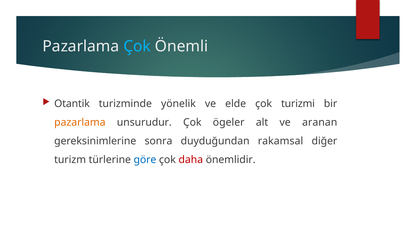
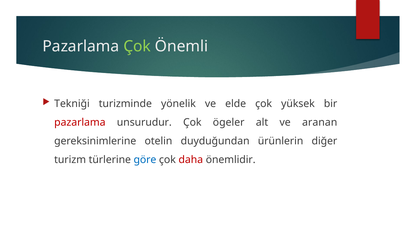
Çok colour: light blue -> light green (137, 46)
Otantik: Otantik -> Tekniği (72, 104)
turizmi: turizmi -> yüksek (298, 104)
pazarlama colour: orange -> red (80, 122)
sonra: sonra -> otelin (158, 141)
rakamsal: rakamsal -> ürünlerin (281, 141)
